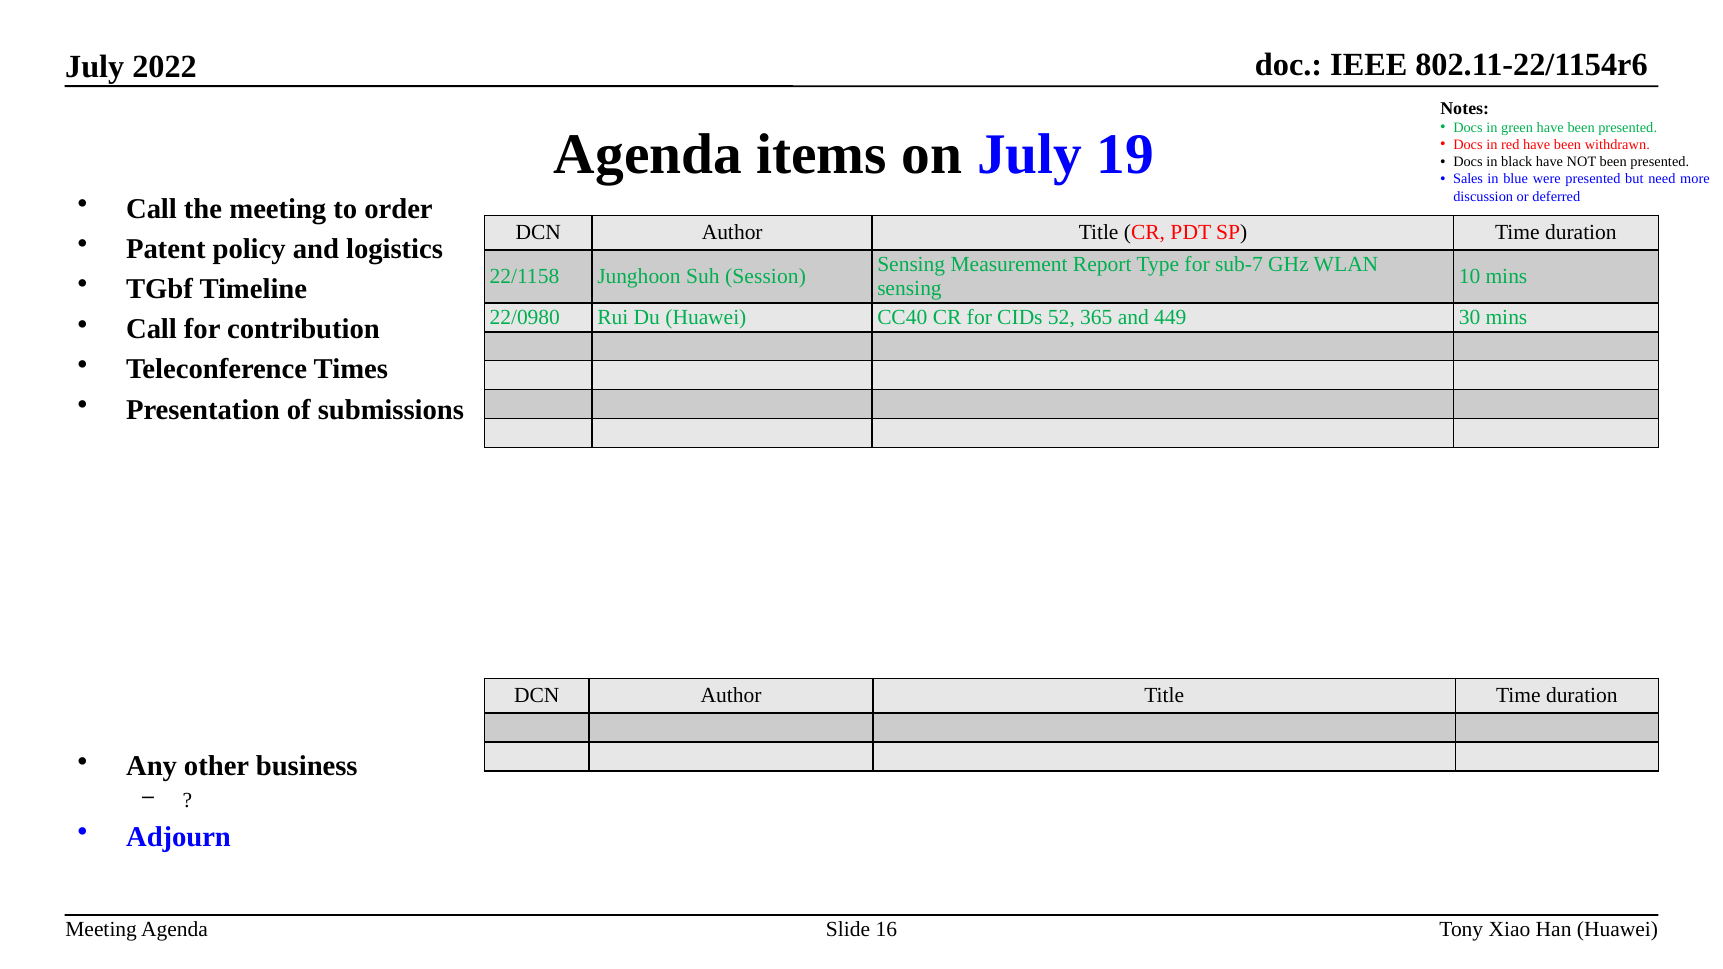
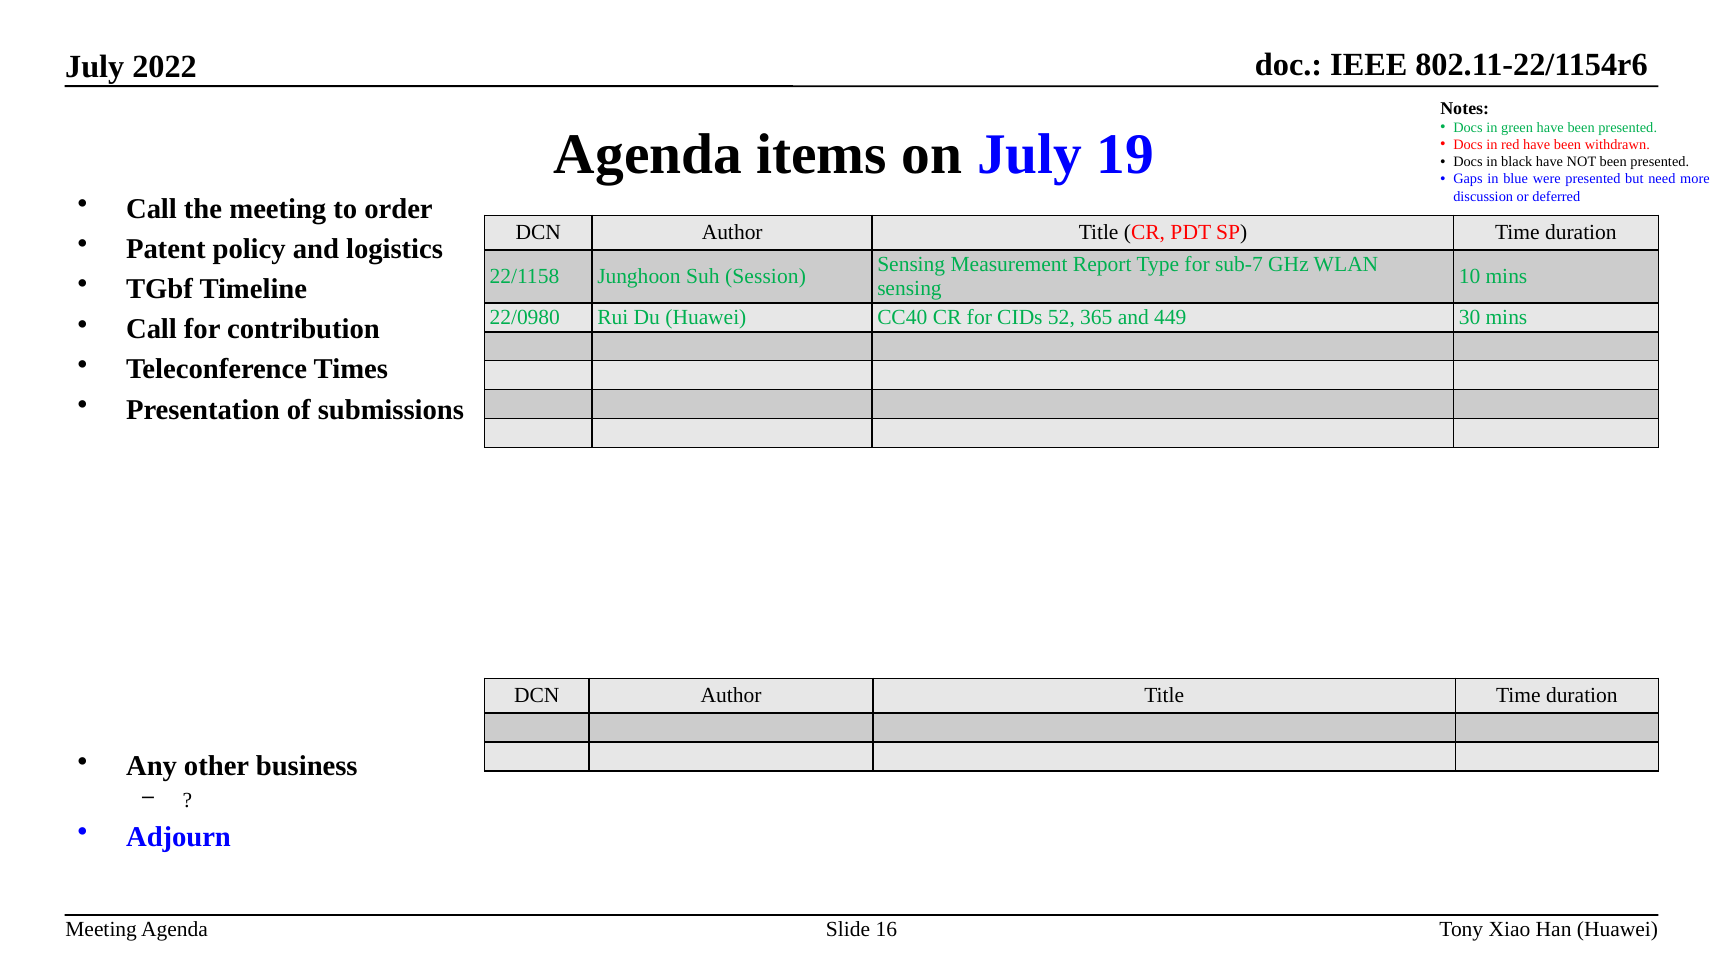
Sales: Sales -> Gaps (1468, 179)
